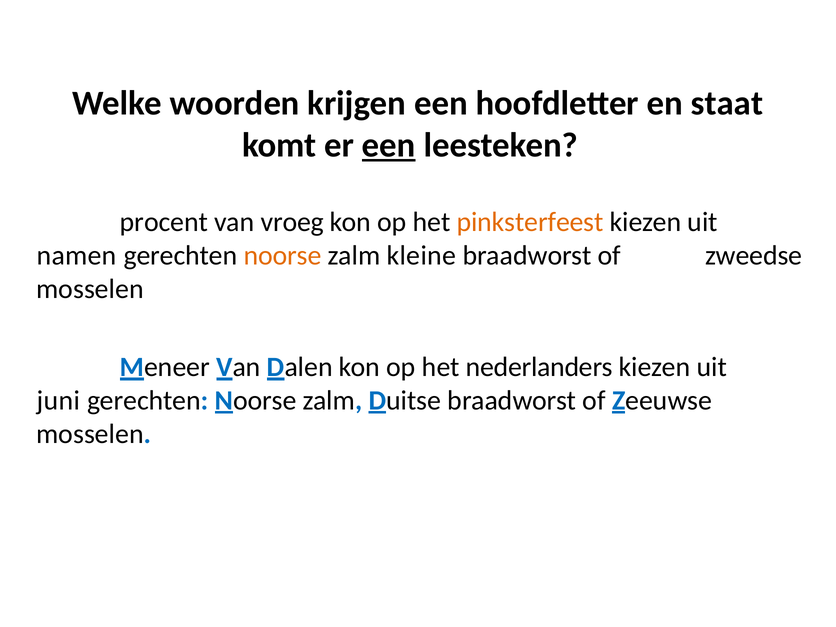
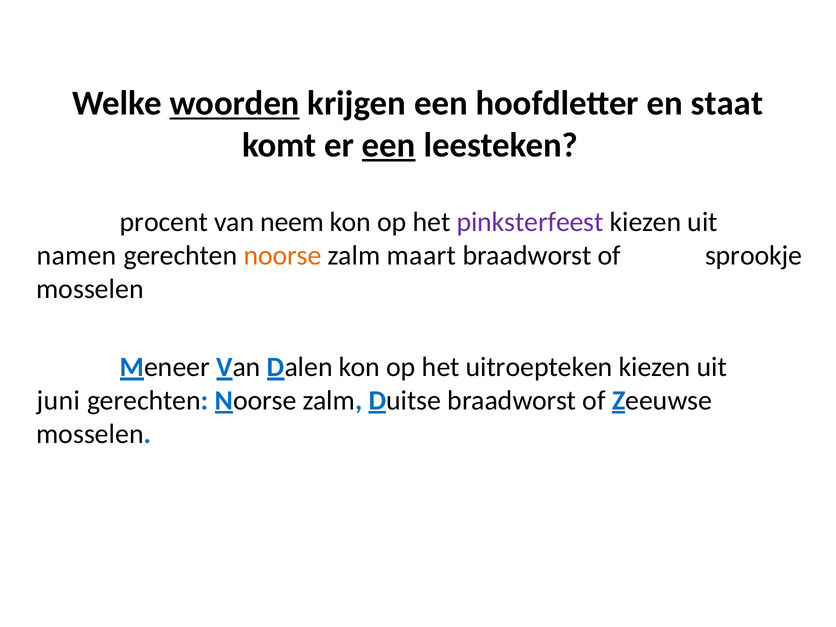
woorden underline: none -> present (235, 103)
vroeg: vroeg -> neem (292, 222)
pinksterfeest colour: orange -> purple (530, 222)
kleine: kleine -> maart (421, 256)
zweedse: zweedse -> sprookje (754, 256)
nederlanders: nederlanders -> uitroepteken (539, 367)
